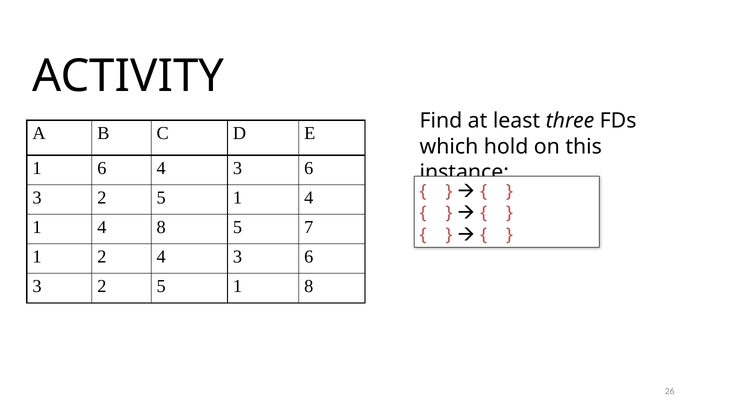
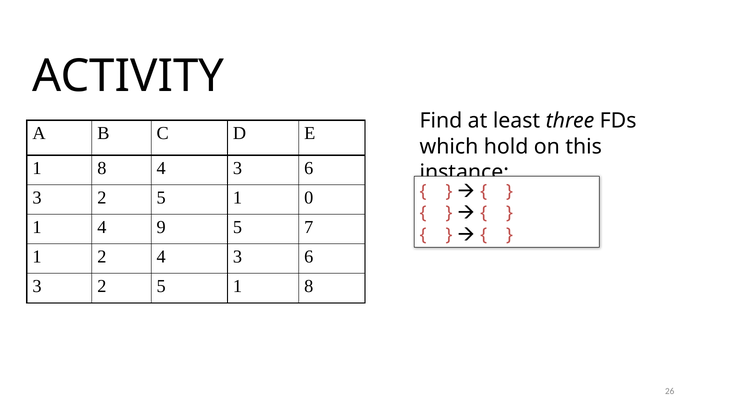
6: 6 -> 8 (102, 168)
5 1 4: 4 -> 0 (309, 198)
4 8: 8 -> 9 (161, 228)
